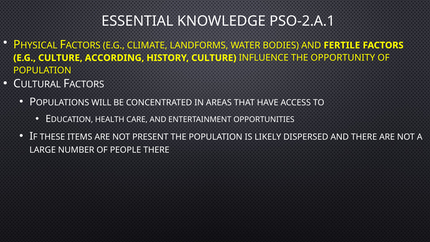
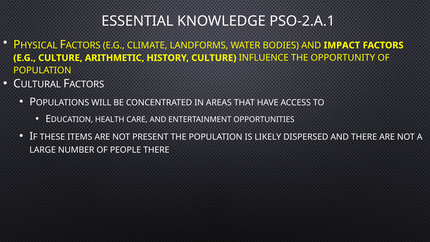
FERTILE: FERTILE -> IMPACT (342, 45)
ACCORDING: ACCORDING -> ARITHMETIC (115, 58)
